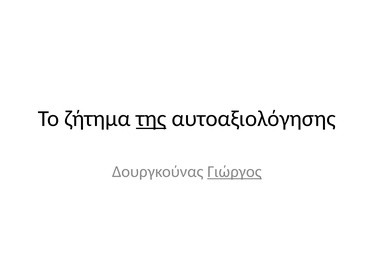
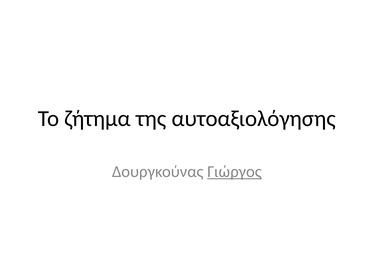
της underline: present -> none (151, 119)
